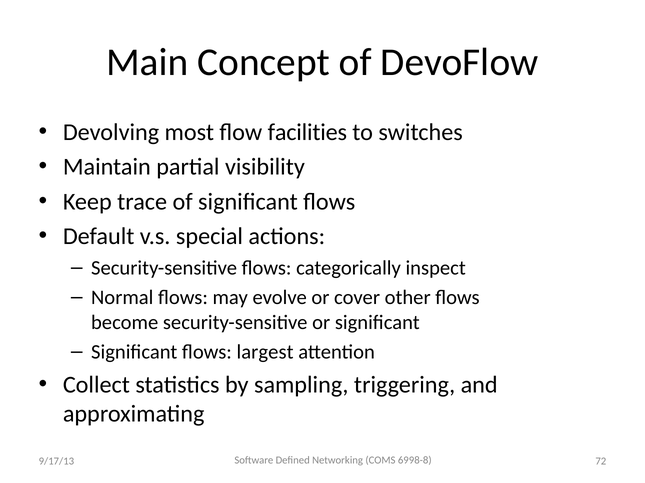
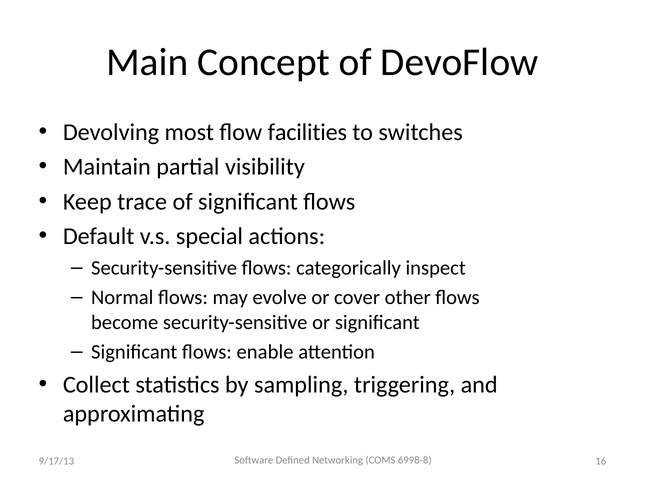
largest: largest -> enable (265, 353)
72: 72 -> 16 (601, 462)
